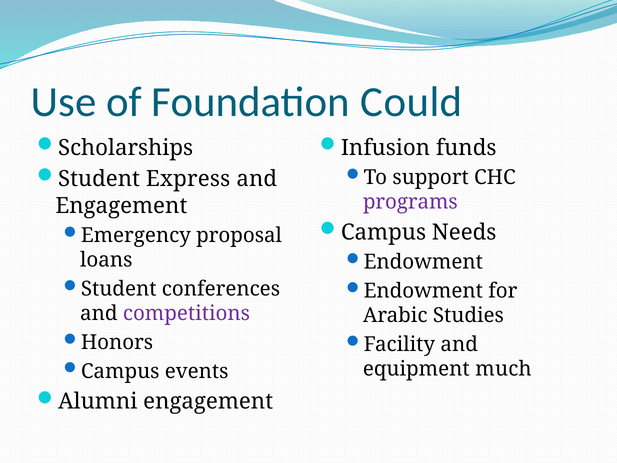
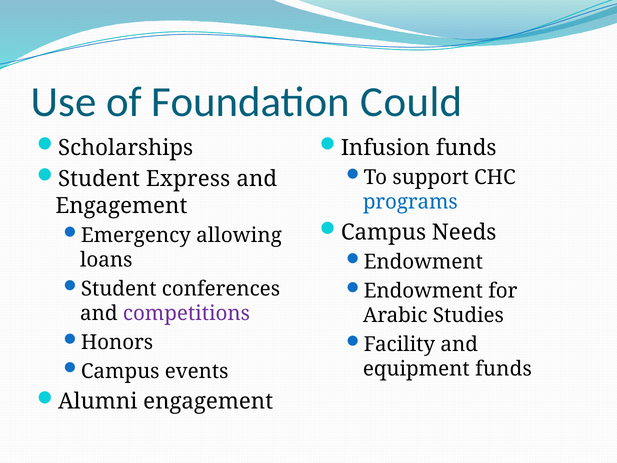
programs colour: purple -> blue (410, 202)
proposal: proposal -> allowing (239, 235)
equipment much: much -> funds (504, 369)
